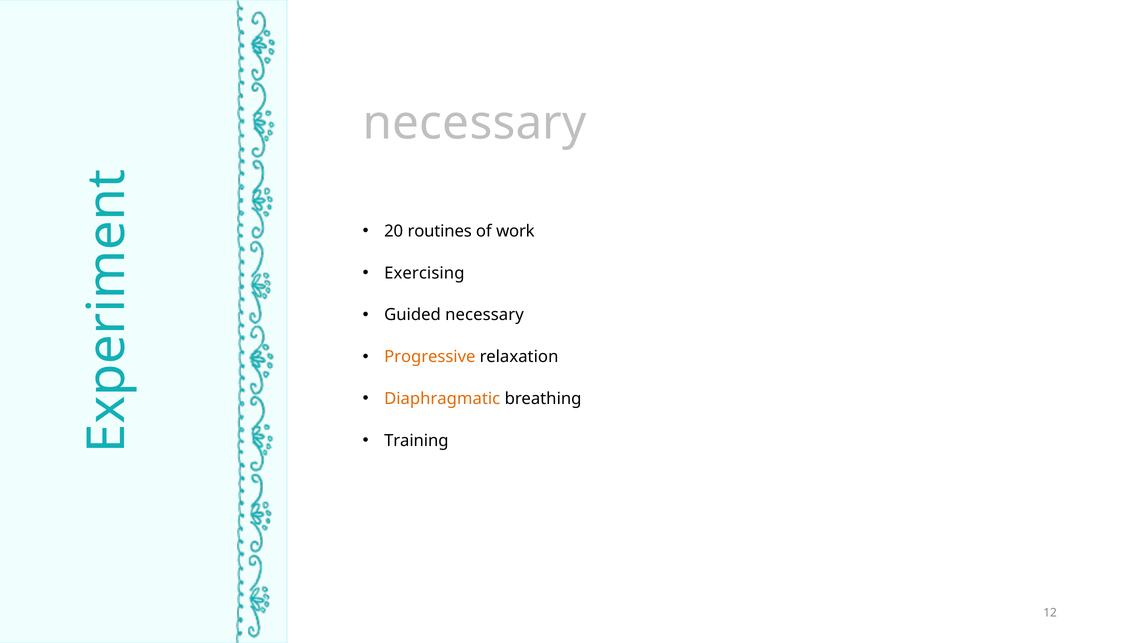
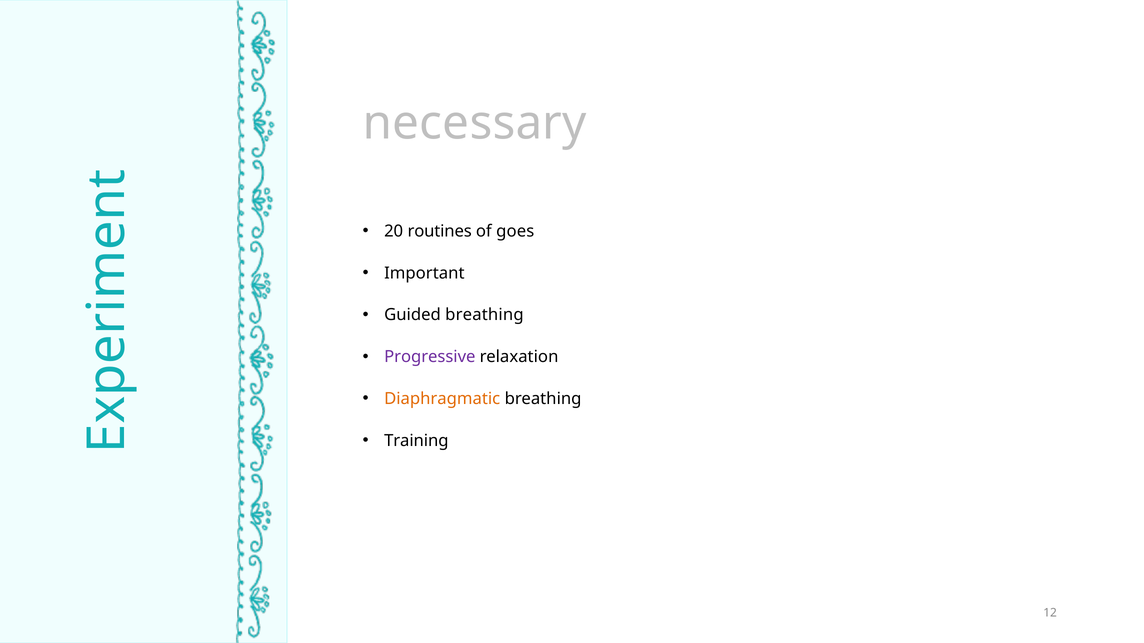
work: work -> goes (515, 231)
Exercising: Exercising -> Important (424, 273)
Guided necessary: necessary -> breathing (484, 315)
Progressive colour: orange -> purple (430, 357)
